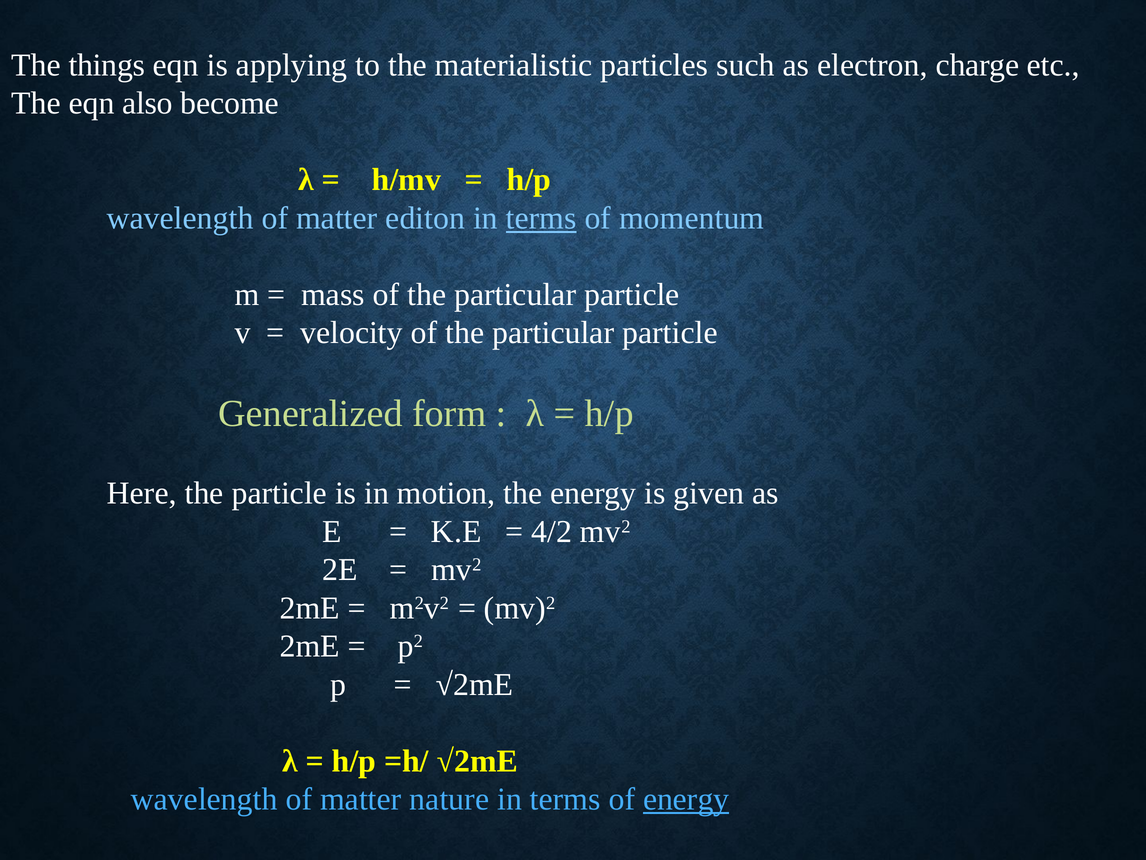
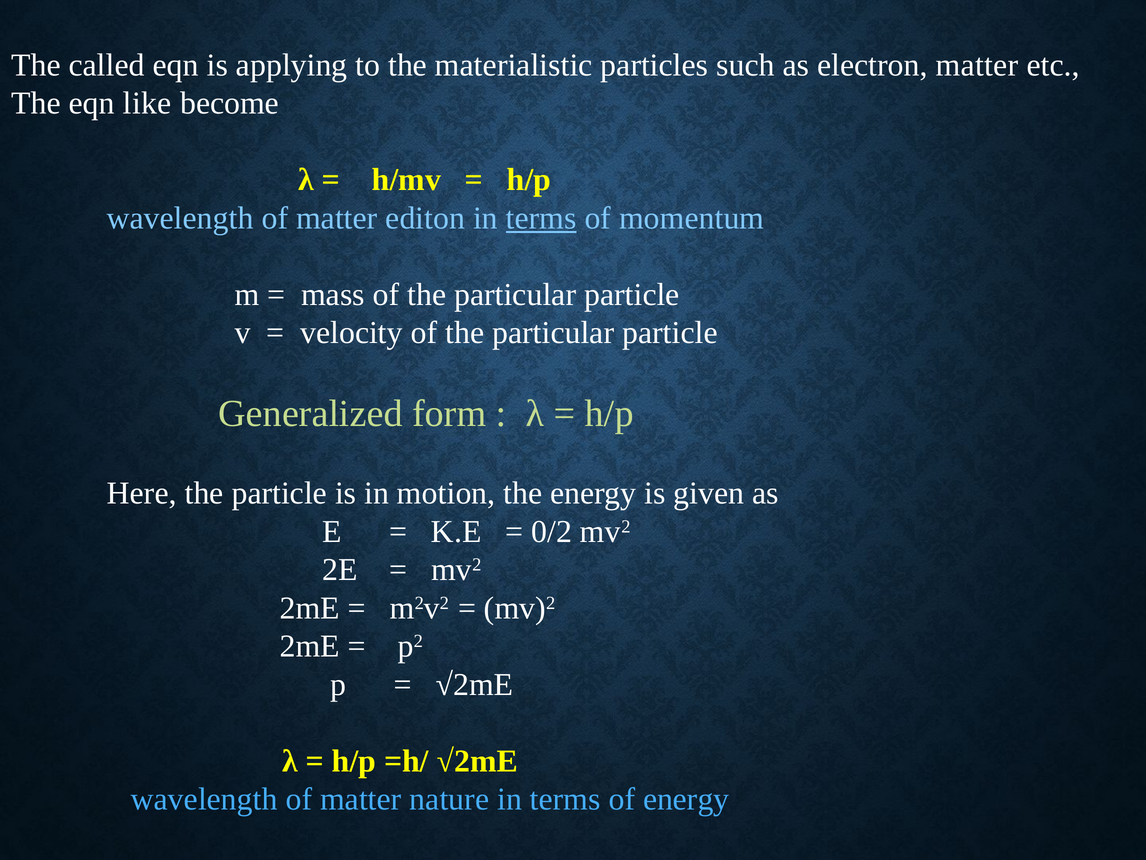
things: things -> called (107, 65)
electron charge: charge -> matter (977, 65)
also: also -> like (147, 103)
4/2: 4/2 -> 0/2 (552, 531)
energy underline: present -> none (686, 799)
